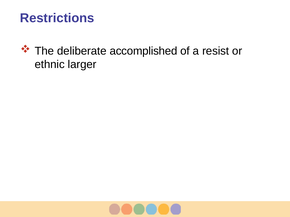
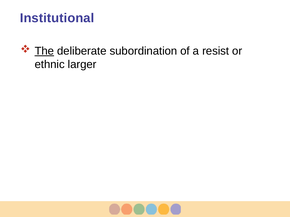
Restrictions: Restrictions -> Institutional (57, 18)
The underline: none -> present (44, 51)
accomplished: accomplished -> subordination (143, 51)
